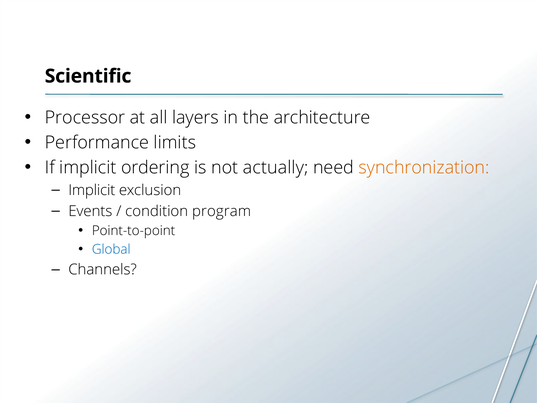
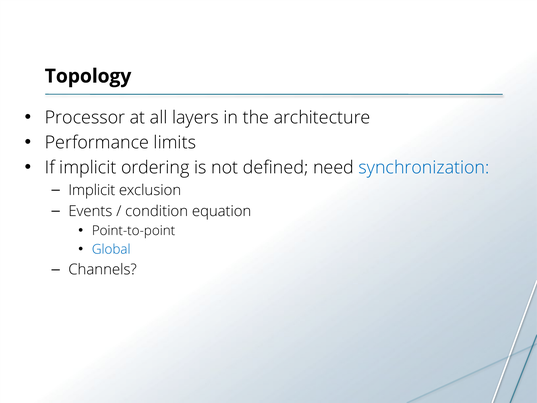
Scientific: Scientific -> Topology (88, 76)
actually: actually -> defined (276, 168)
synchronization colour: orange -> blue (424, 168)
program: program -> equation (222, 211)
